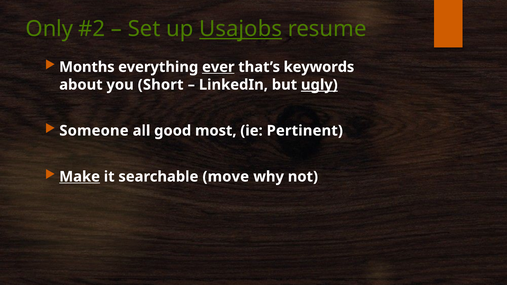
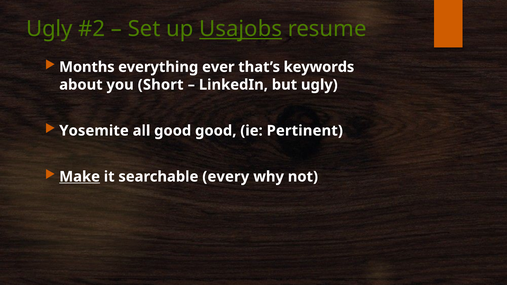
Only: Only -> Ugly (49, 29)
ever underline: present -> none (218, 67)
ugly underline: present -> none (319, 85)
Someone: Someone -> Yosemite (94, 131)
good most: most -> good (216, 131)
move: move -> every (226, 177)
